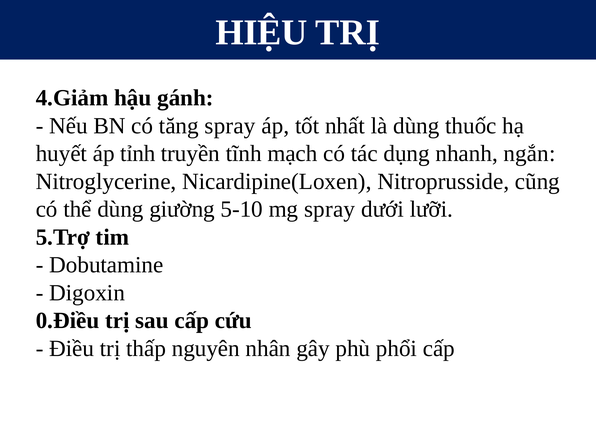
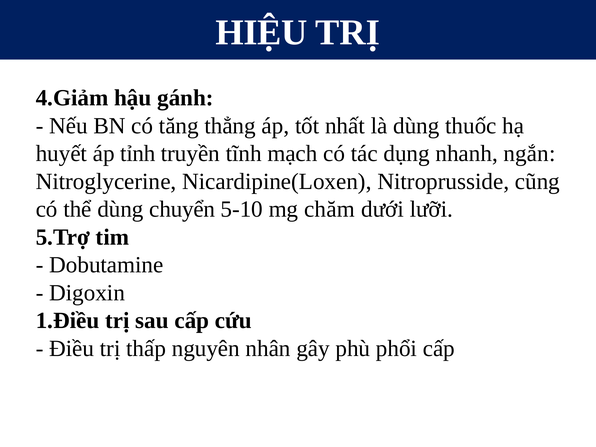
tăng spray: spray -> thẳng (230, 126)
giường: giường -> chuyển (182, 209)
mg spray: spray -> chăm (330, 209)
0.Điều: 0.Điều -> 1.Điều (68, 321)
